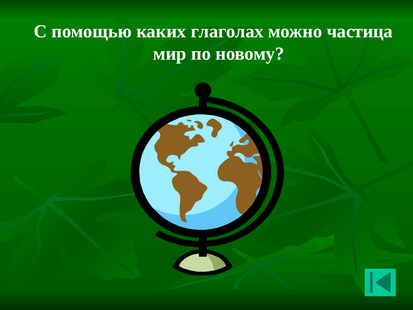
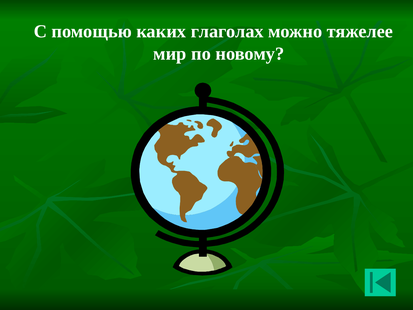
частица: частица -> тяжелее (360, 32)
